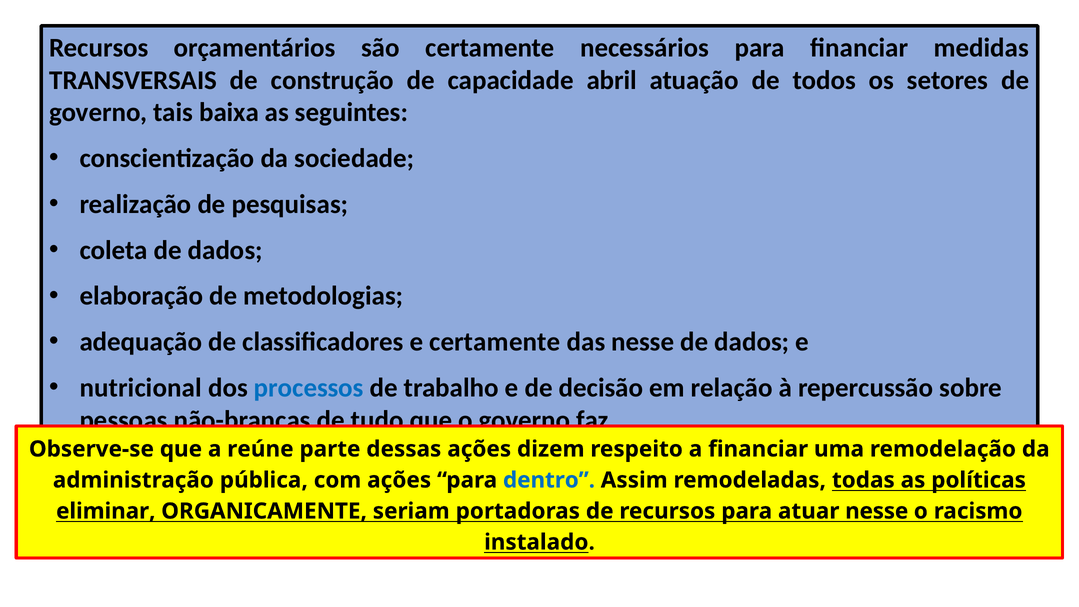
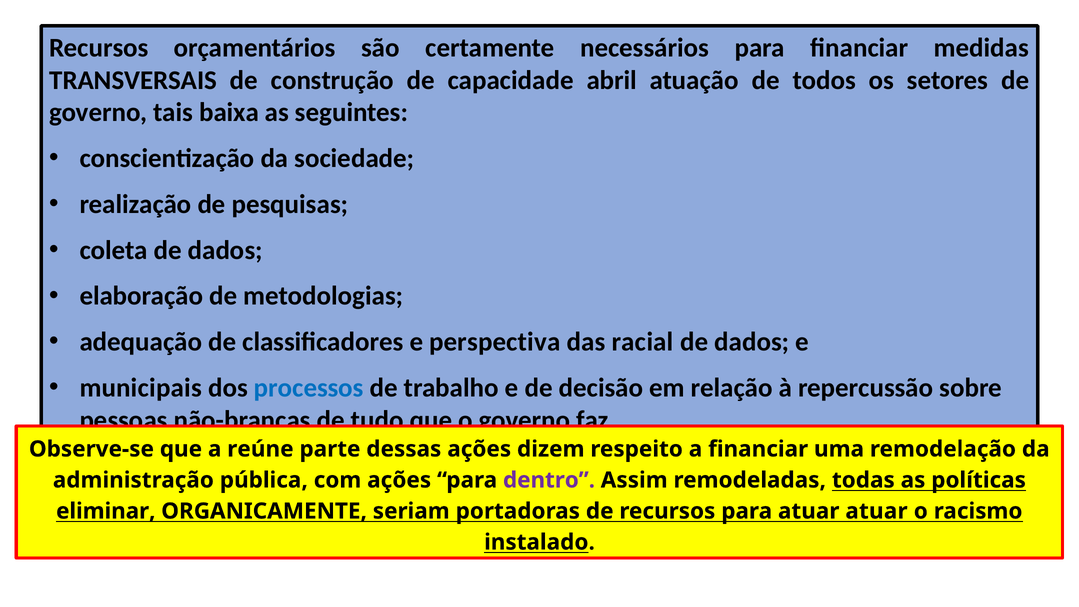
e certamente: certamente -> perspectiva (495, 342)
das nesse: nesse -> racial (643, 342)
nutricional: nutricional -> municipais (141, 388)
dentro colour: blue -> purple (549, 480)
atuar nesse: nesse -> atuar (876, 511)
